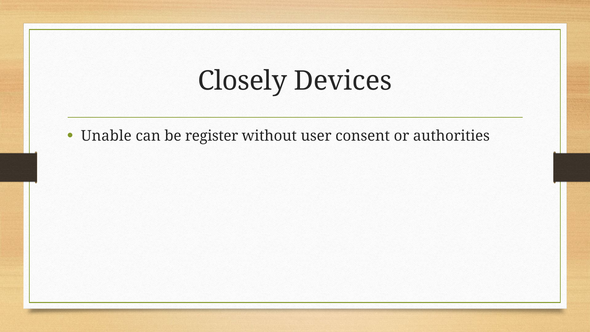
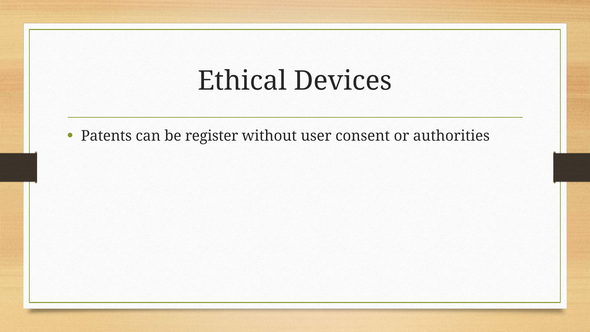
Closely: Closely -> Ethical (242, 81)
Unable: Unable -> Patents (106, 136)
